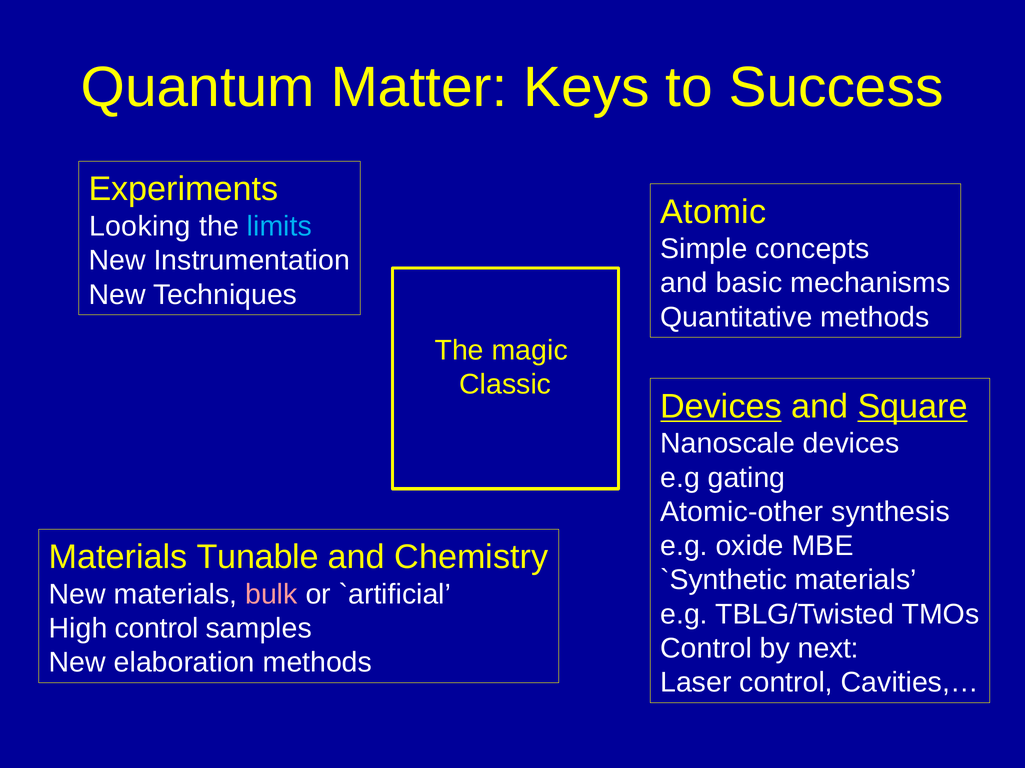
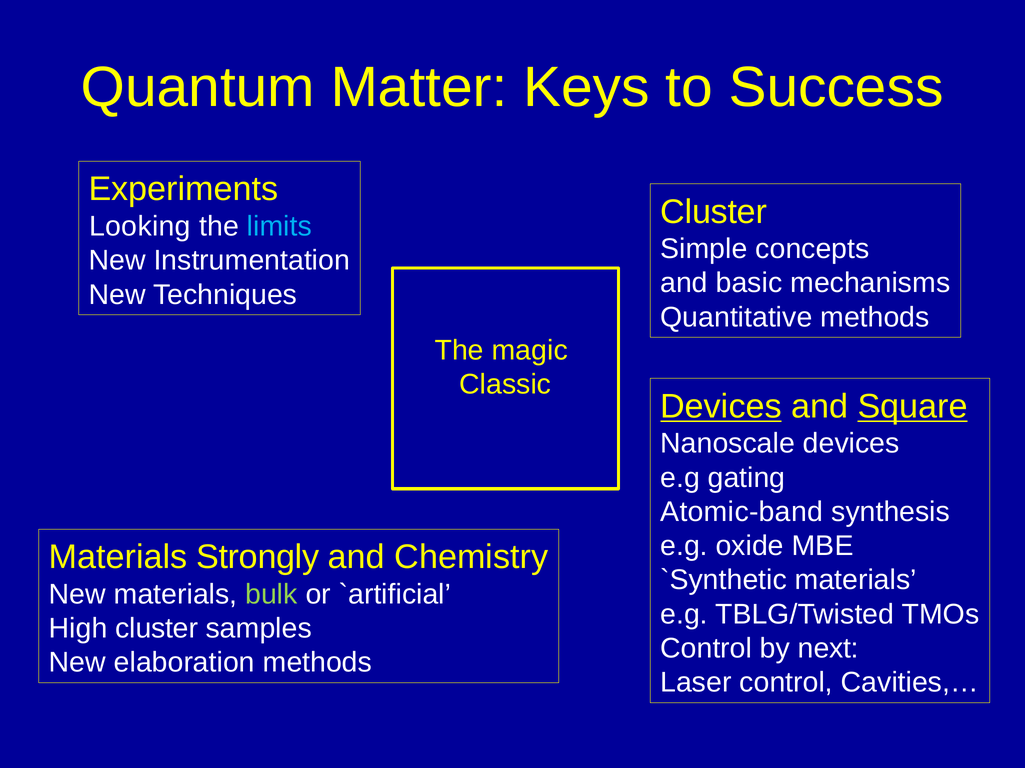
Atomic: Atomic -> Cluster (714, 212)
Atomic-other: Atomic-other -> Atomic-band (742, 512)
Tunable: Tunable -> Strongly (258, 558)
bulk colour: pink -> light green (271, 595)
High control: control -> cluster (157, 629)
